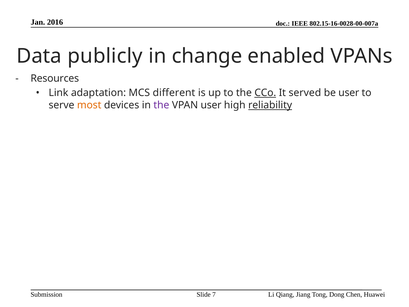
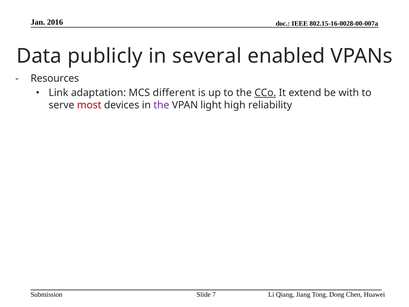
change: change -> several (207, 56)
served: served -> extend (305, 93)
be user: user -> with (349, 93)
most colour: orange -> red (89, 105)
VPAN user: user -> light (211, 105)
reliability underline: present -> none (270, 105)
